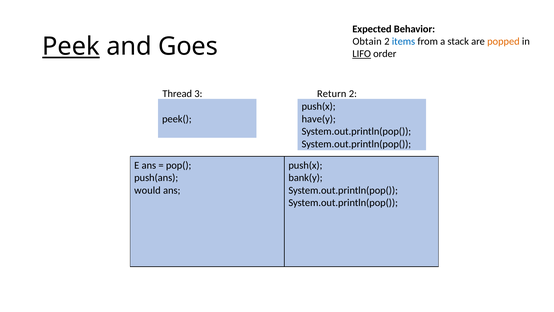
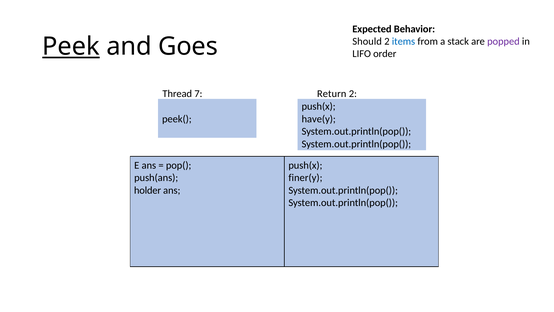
Obtain: Obtain -> Should (367, 41)
popped colour: orange -> purple (503, 41)
LIFO underline: present -> none (362, 54)
3: 3 -> 7 (198, 94)
bank(y: bank(y -> finer(y (305, 178)
would: would -> holder (148, 190)
